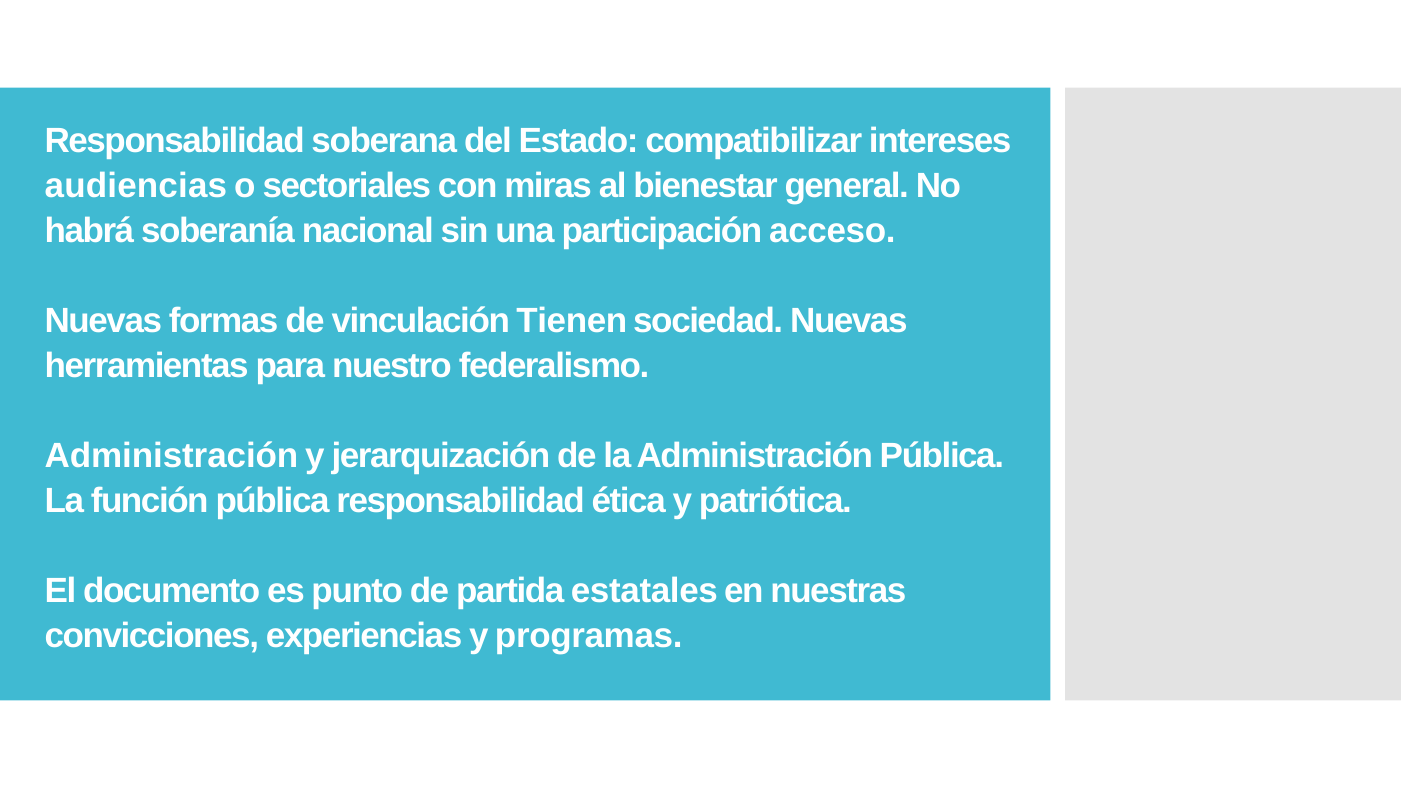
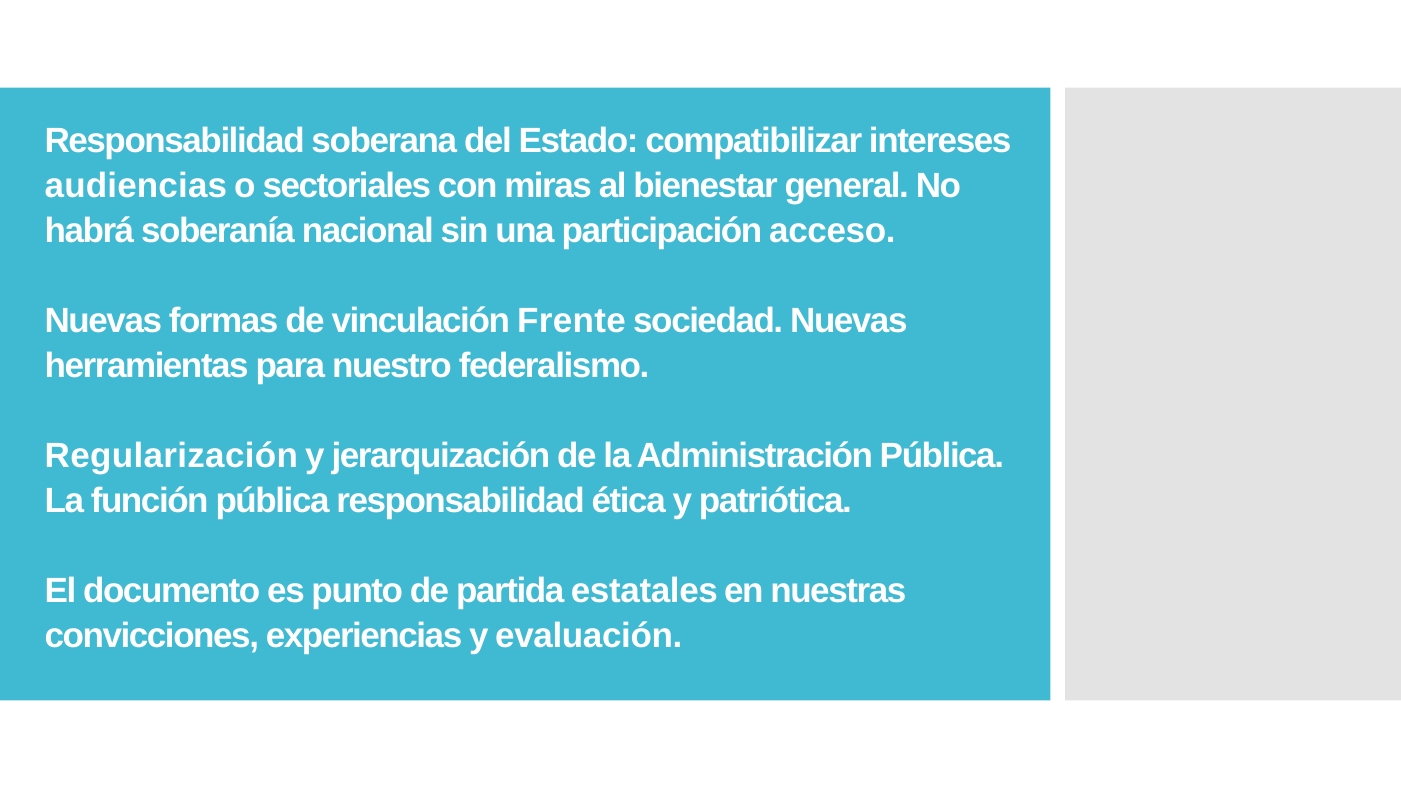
Tienen: Tienen -> Frente (571, 321)
Administración: Administración -> Regularización (171, 456)
programas: programas -> evaluación (589, 636)
